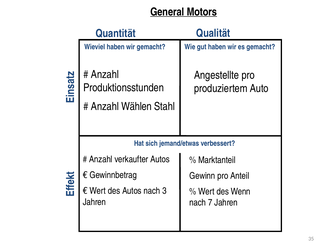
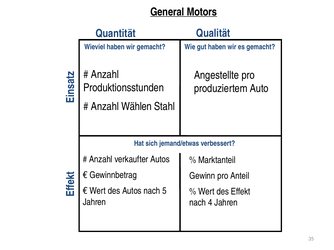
3: 3 -> 5 (164, 191)
Wenn: Wenn -> Effekt (241, 192)
7: 7 -> 4 (210, 203)
